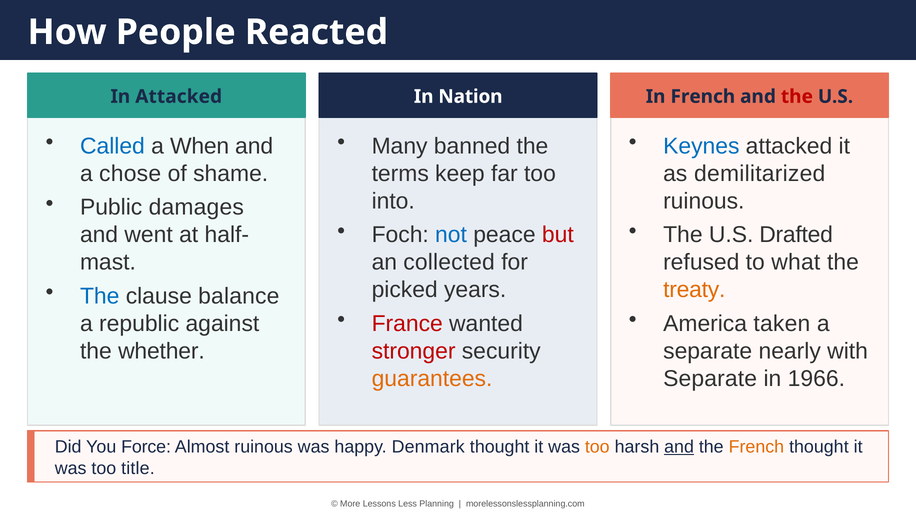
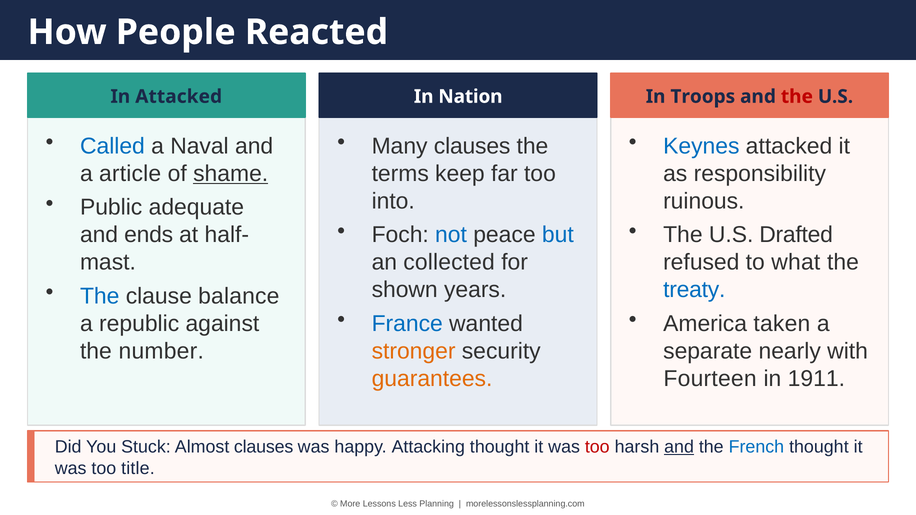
In French: French -> Troops (703, 97)
When: When -> Naval (199, 146)
Many banned: banned -> clauses (472, 146)
chose: chose -> article (130, 174)
shame underline: none -> present (231, 174)
demilitarized: demilitarized -> responsibility (760, 174)
damages: damages -> adequate (196, 208)
but colour: red -> blue (558, 235)
went: went -> ends (149, 235)
picked: picked -> shown (405, 290)
treaty colour: orange -> blue (694, 290)
France colour: red -> blue (407, 324)
whether: whether -> number (161, 351)
stronger colour: red -> orange (414, 351)
Separate: Separate -> Fourteen (710, 379)
1966: 1966 -> 1911 (816, 379)
Force: Force -> Stuck (146, 447)
Almost ruinous: ruinous -> clauses (264, 447)
Denmark: Denmark -> Attacking (428, 447)
too colour: orange -> red (597, 447)
French colour: orange -> blue (756, 447)
